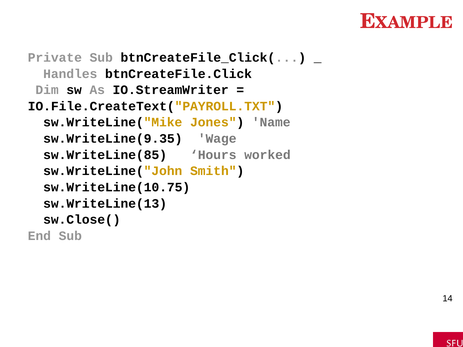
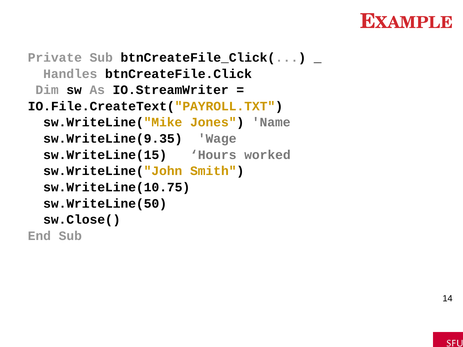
sw.WriteLine(85: sw.WriteLine(85 -> sw.WriteLine(15 (105, 155)
sw.WriteLine(13: sw.WriteLine(13 -> sw.WriteLine(50 (105, 204)
